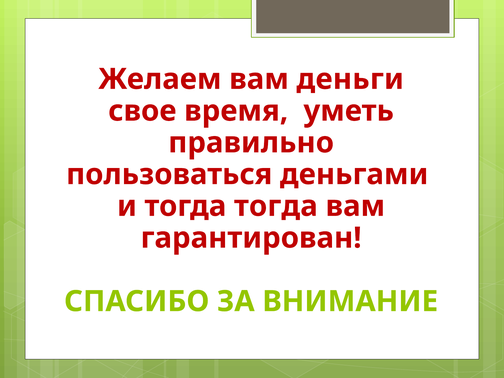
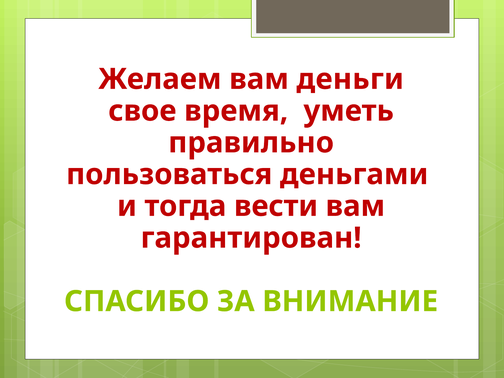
тогда тогда: тогда -> вести (276, 206)
